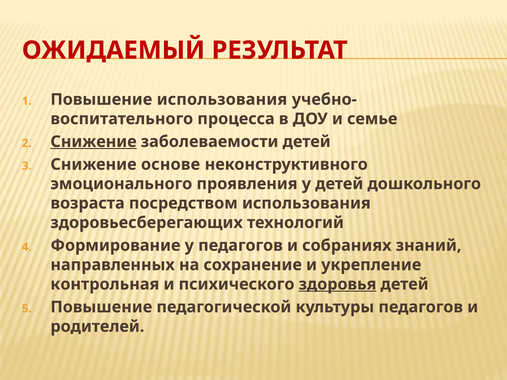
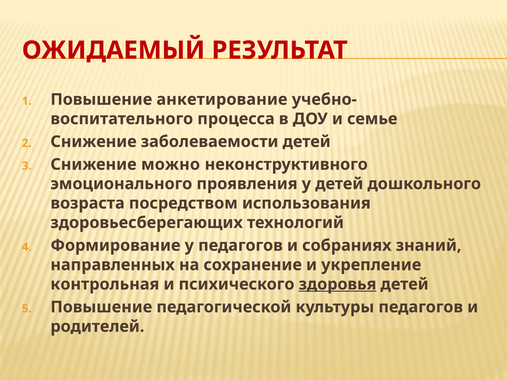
Повышение использования: использования -> анкетирование (222, 100)
Снижение underline: present -> none (94, 142)
основе: основе -> можно (171, 165)
